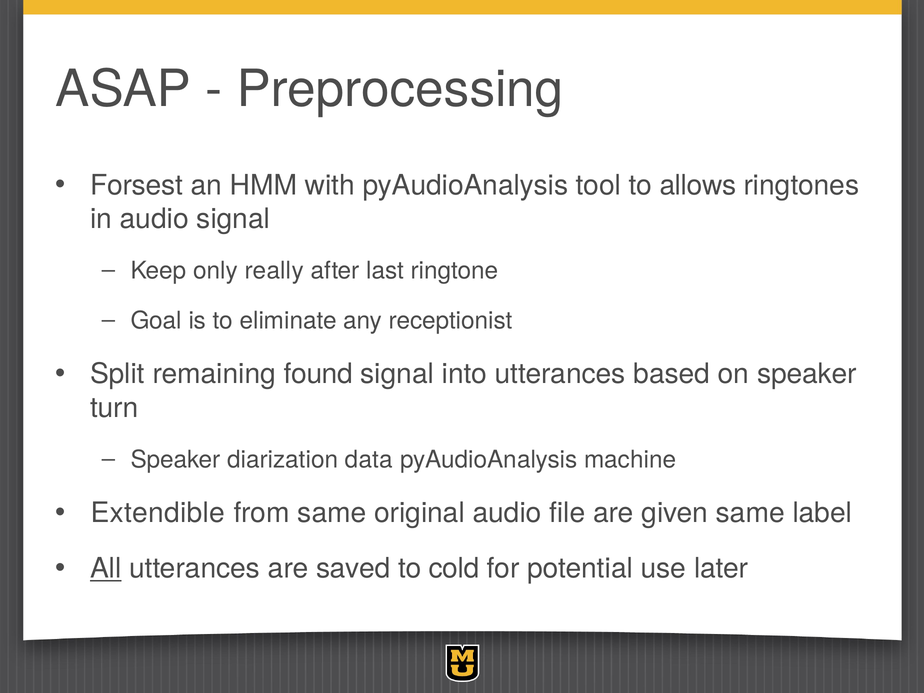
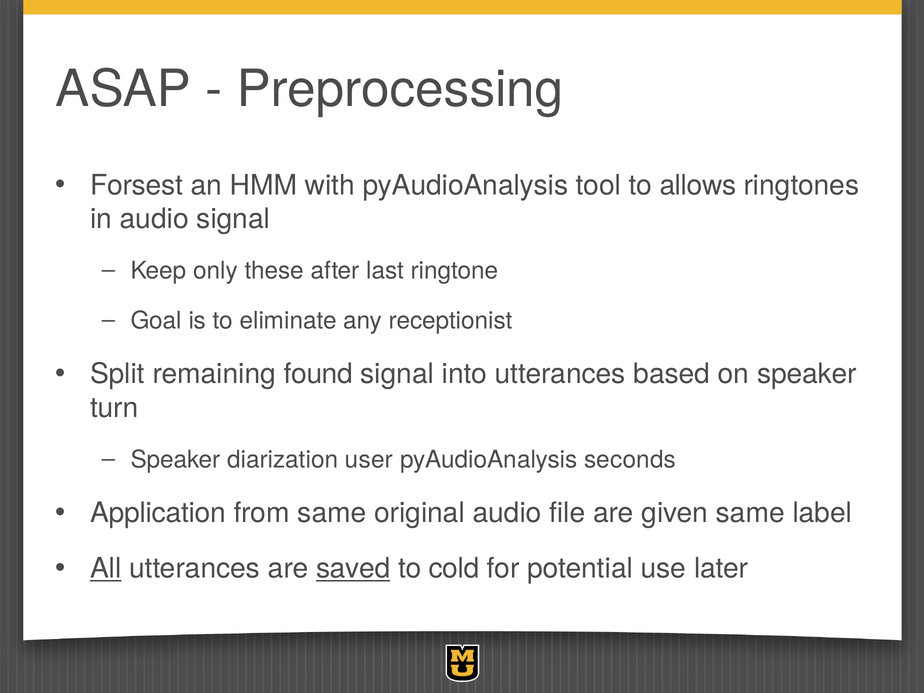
really: really -> these (274, 271)
data: data -> user (369, 460)
machine: machine -> seconds (630, 460)
Extendible: Extendible -> Application (158, 513)
saved underline: none -> present (353, 568)
